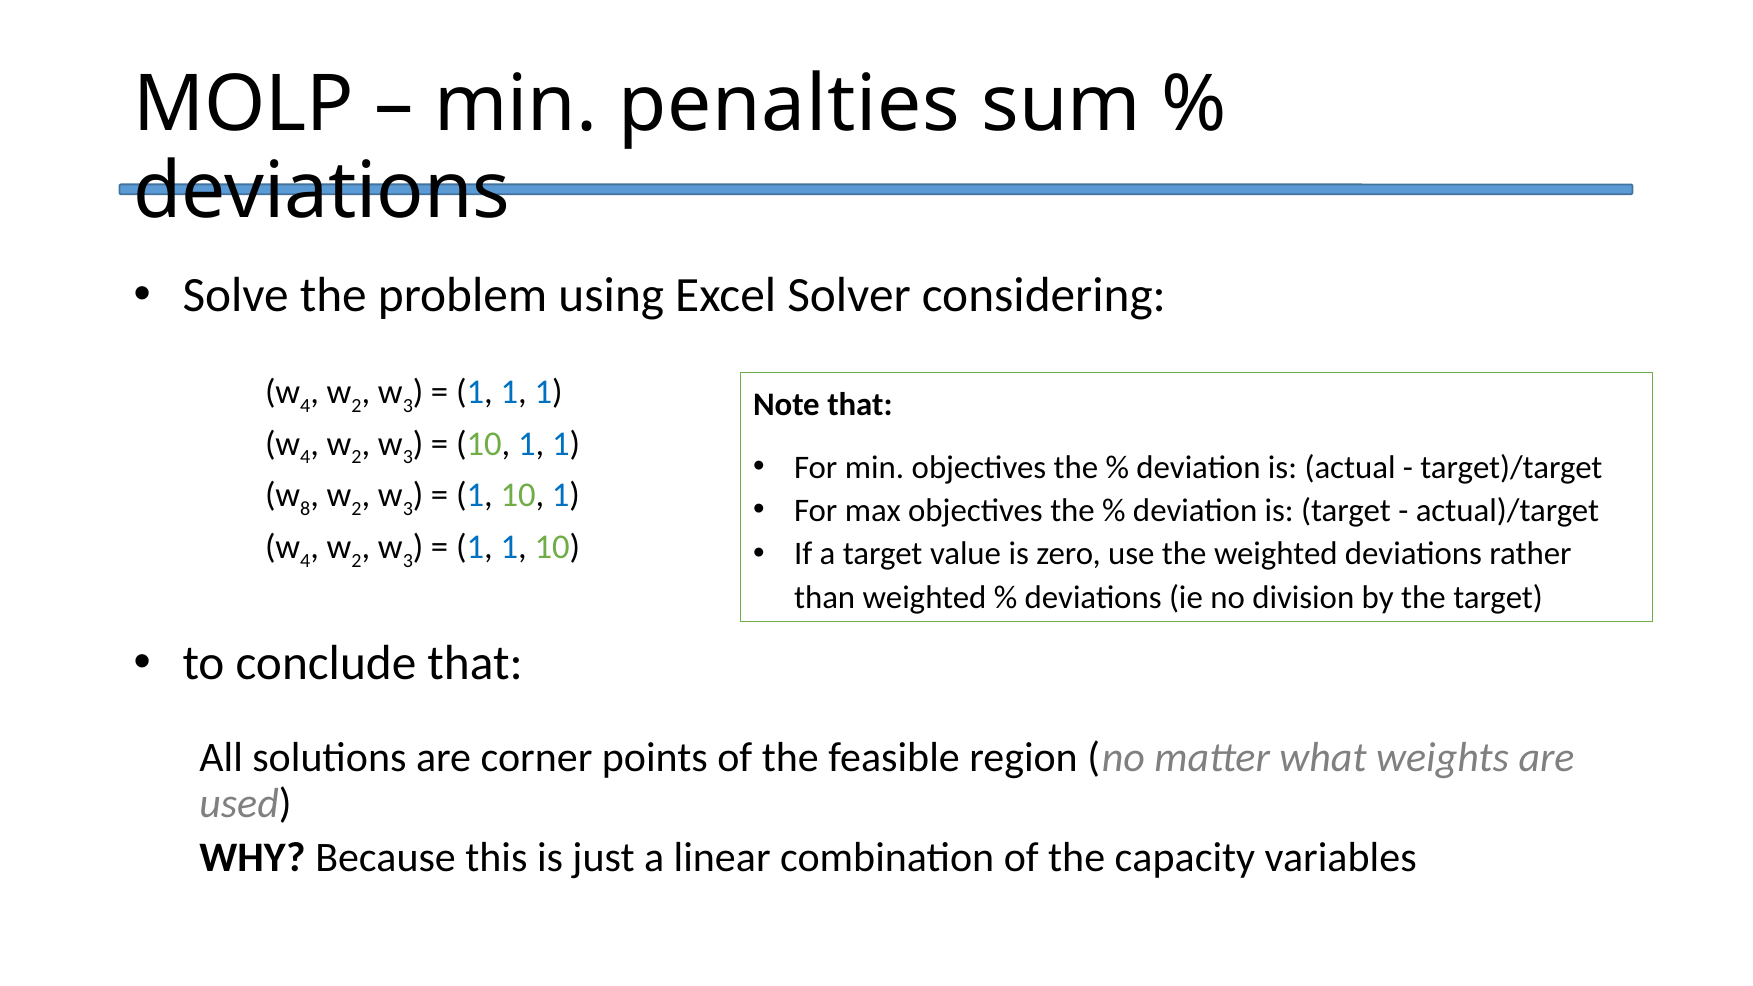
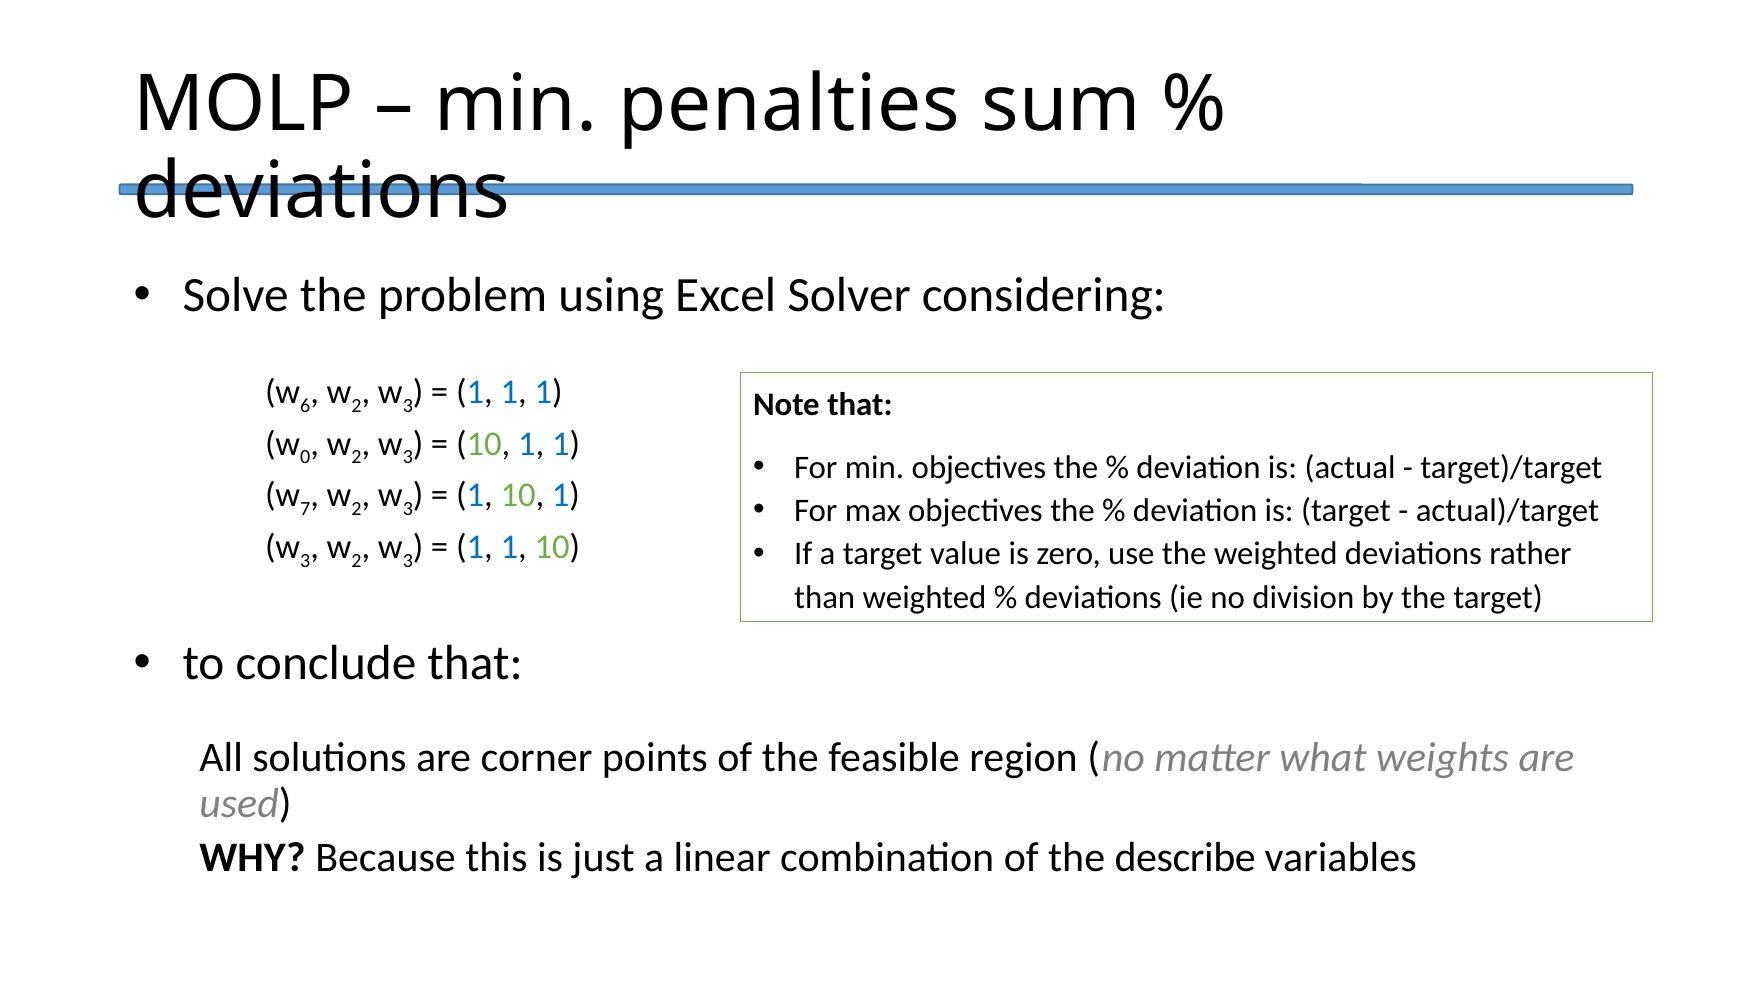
4: 4 -> 6 (305, 405)
4: 4 -> 0 (305, 457)
8: 8 -> 7 (305, 509)
4: 4 -> 3 (305, 561)
capacity: capacity -> describe (1185, 858)
